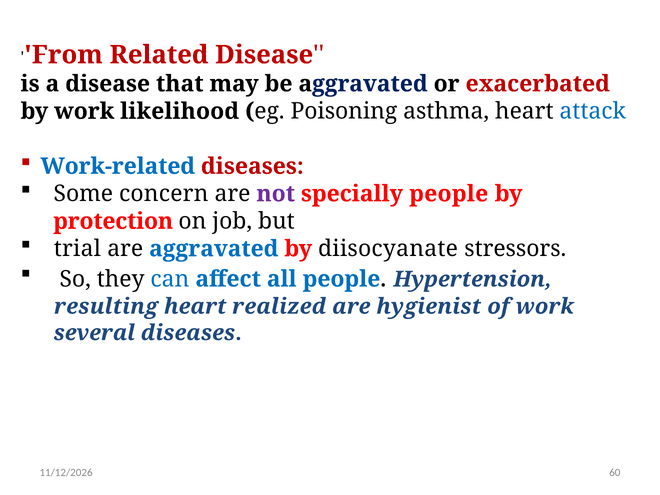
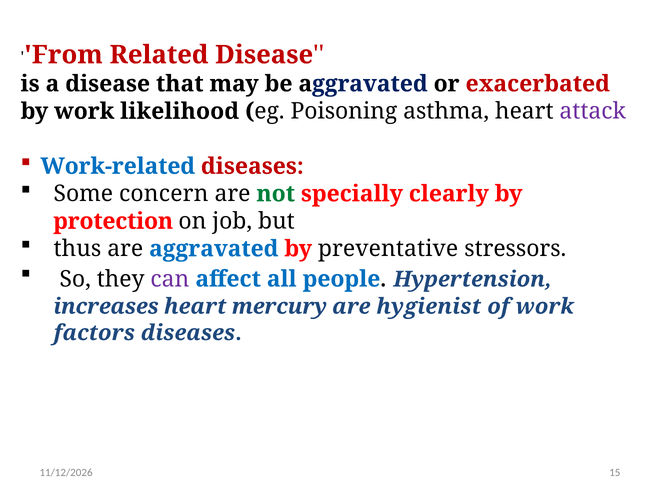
attack colour: blue -> purple (593, 111)
not colour: purple -> green (276, 194)
specially people: people -> clearly (449, 194)
trial: trial -> thus (77, 249)
diisocyanate: diisocyanate -> preventative (388, 249)
can colour: blue -> purple (170, 279)
resulting: resulting -> increases (106, 306)
realized: realized -> mercury (279, 306)
several: several -> factors (94, 333)
60: 60 -> 15 (615, 473)
